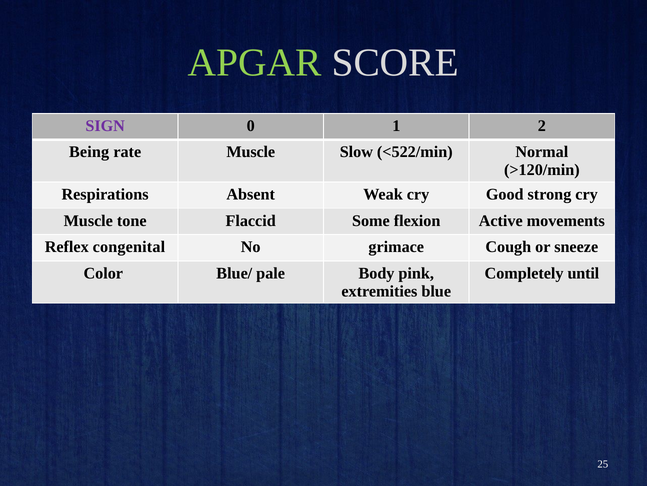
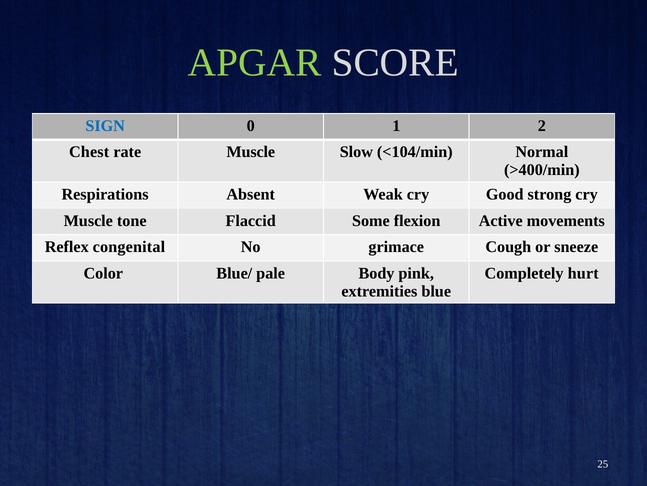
SIGN colour: purple -> blue (105, 126)
Being: Being -> Chest (89, 152)
<522/min: <522/min -> <104/min (415, 152)
>120/min: >120/min -> >400/min (542, 170)
until: until -> hurt (583, 273)
